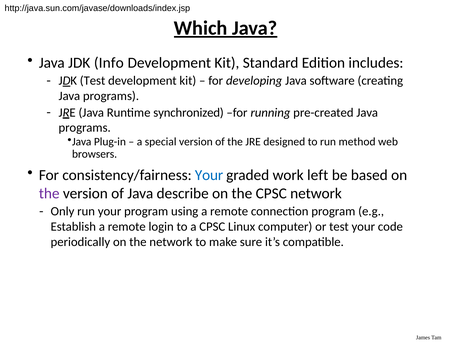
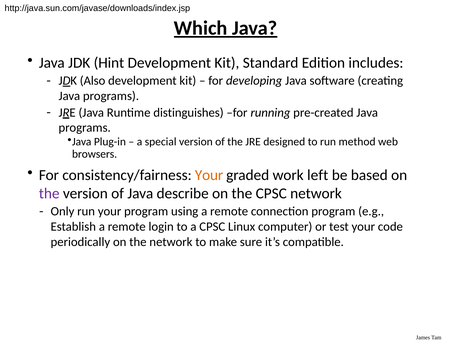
Info: Info -> Hint (109, 63)
JDK Test: Test -> Also (93, 81)
synchronized: synchronized -> distinguishes (188, 112)
Your colour: blue -> orange (209, 175)
